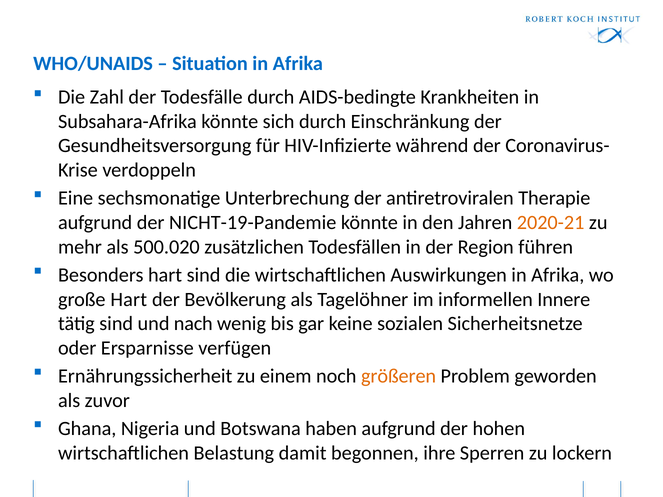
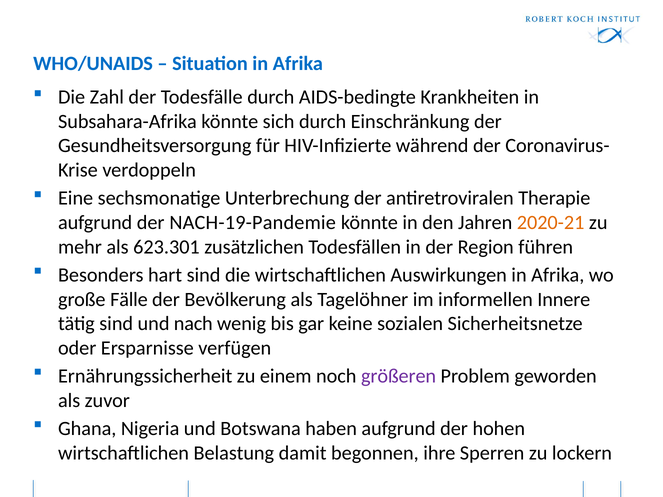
NICHT-19-Pandemie: NICHT-19-Pandemie -> NACH-19-Pandemie (253, 223)
500.020: 500.020 -> 623.301 (166, 247)
große Hart: Hart -> Fälle (129, 299)
größeren colour: orange -> purple (399, 376)
